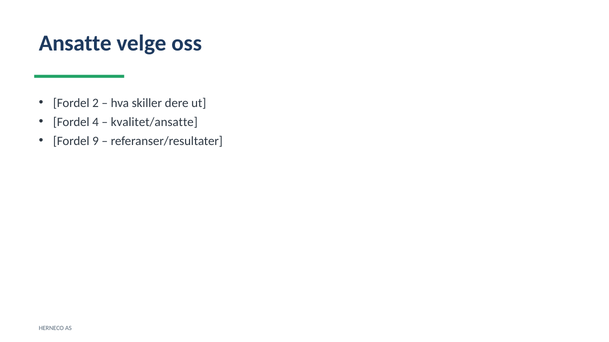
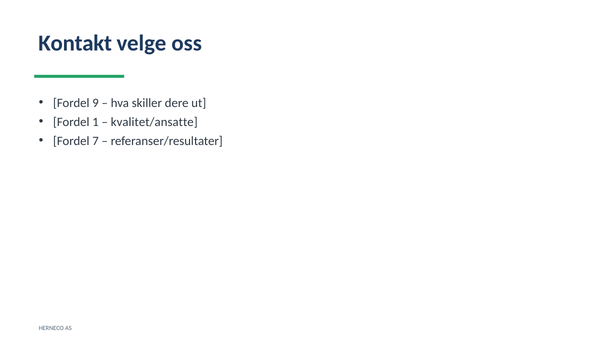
Ansatte: Ansatte -> Kontakt (75, 43)
2: 2 -> 9 (95, 103)
4: 4 -> 1 (95, 122)
9: 9 -> 7 (95, 141)
